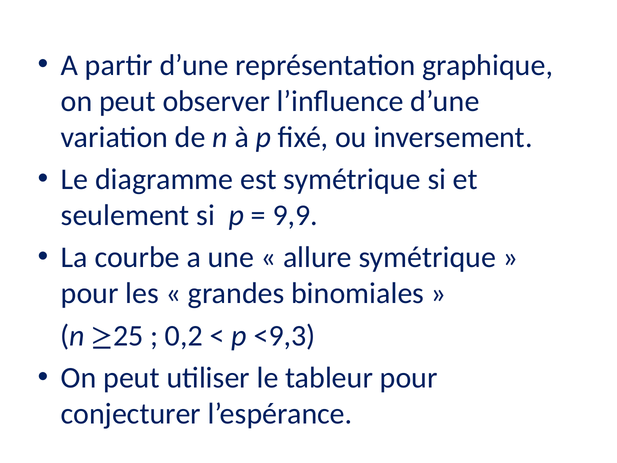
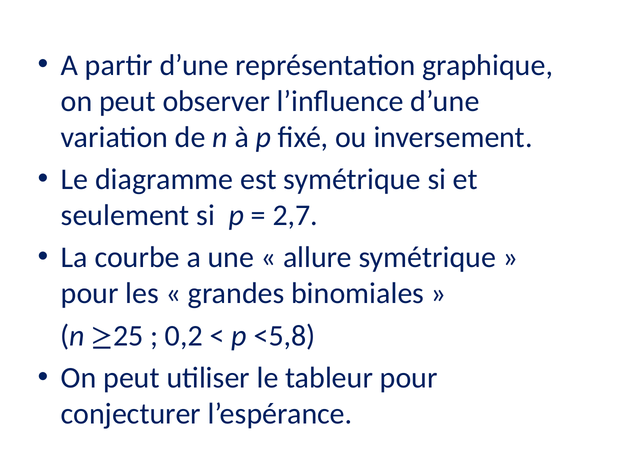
9,9: 9,9 -> 2,7 (295, 215)
<9,3: <9,3 -> <5,8 (285, 336)
